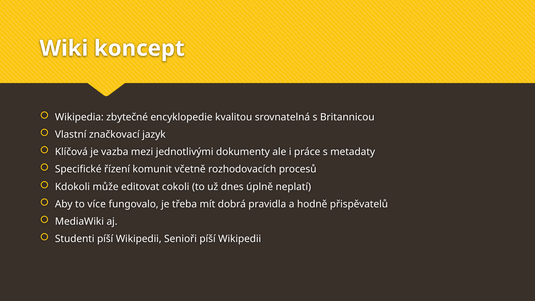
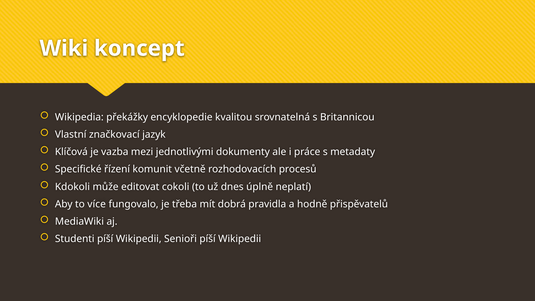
zbytečné: zbytečné -> překážky (127, 117)
